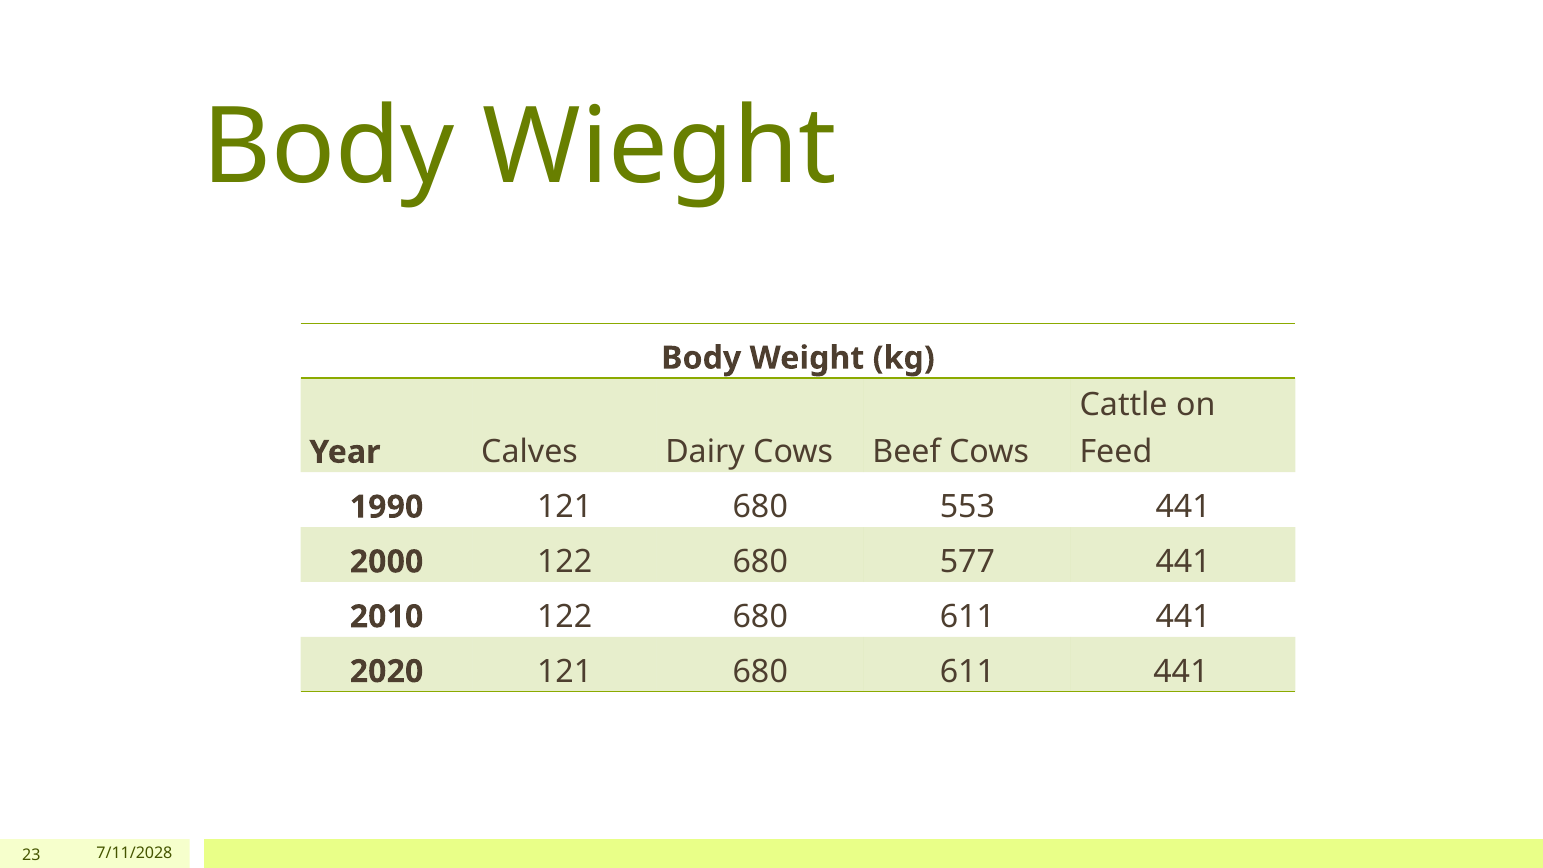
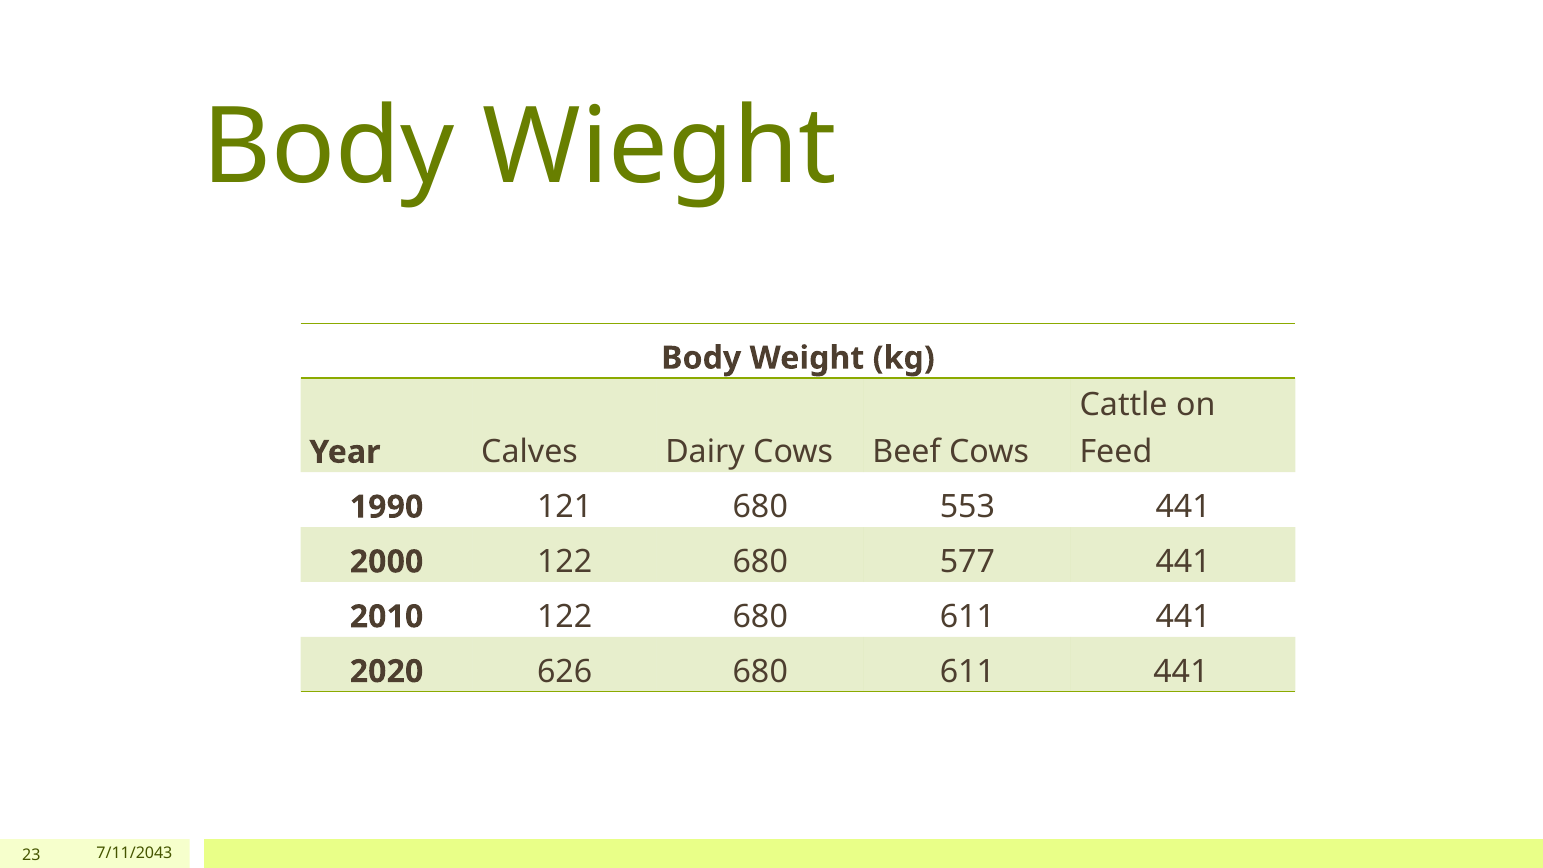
2020 121: 121 -> 626 (565, 672)
7/11/2028: 7/11/2028 -> 7/11/2043 (134, 853)
